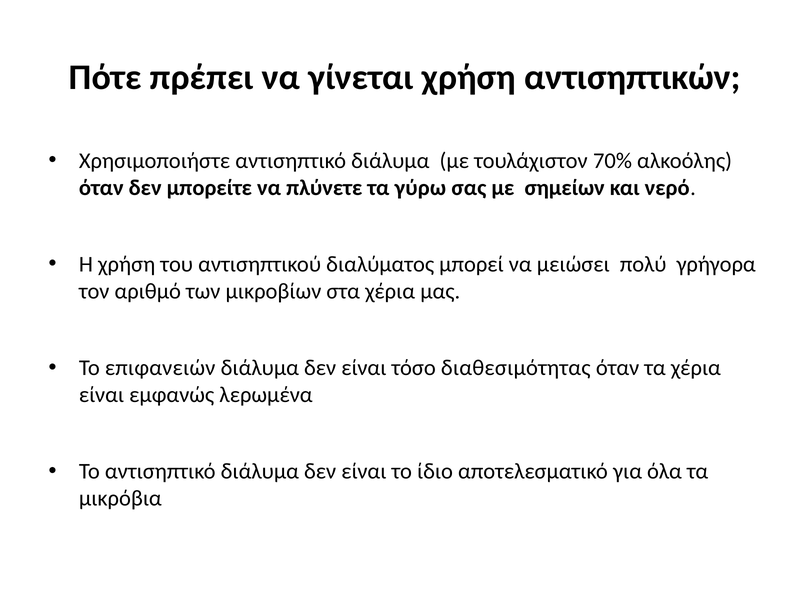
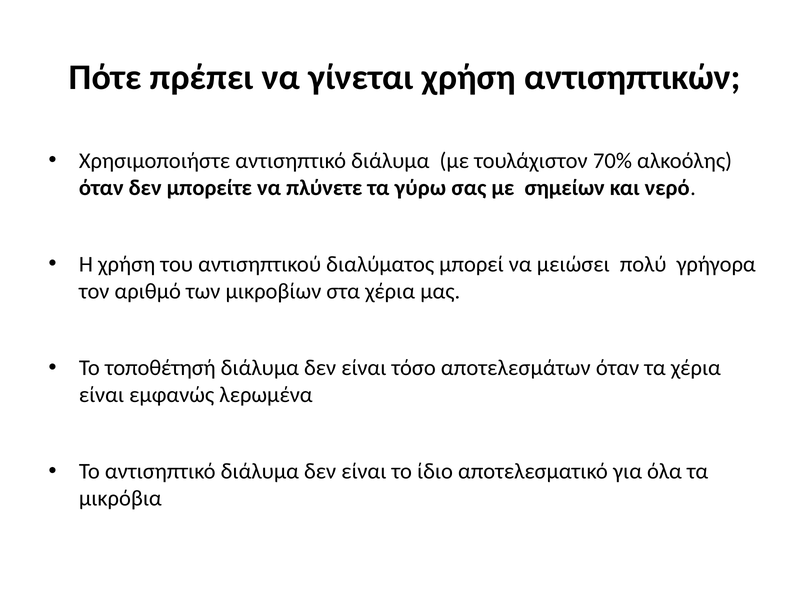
επιφανειών: επιφανειών -> τοποθέτησή (160, 368)
διαθεσιμότητας: διαθεσιμότητας -> αποτελεσμάτων (516, 368)
